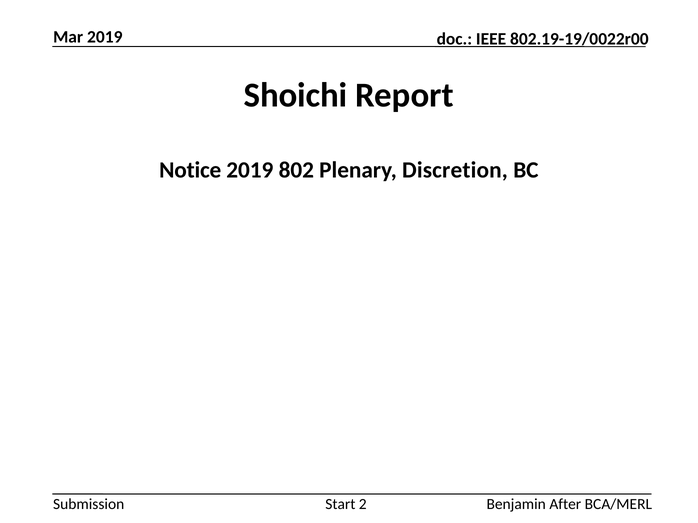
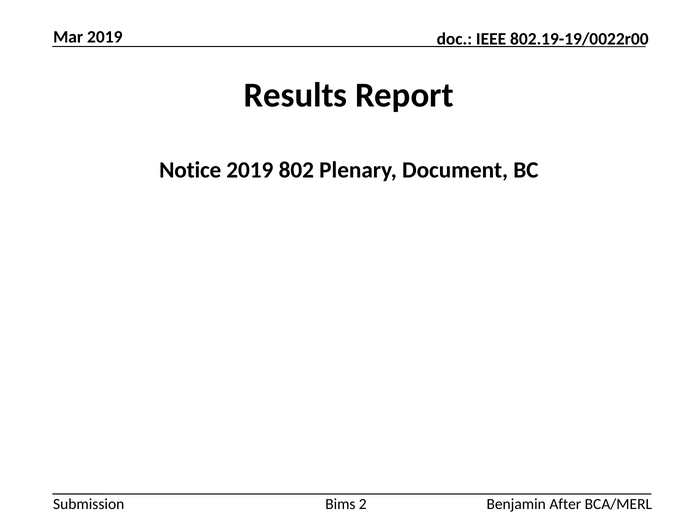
Shoichi: Shoichi -> Results (296, 95)
Discretion: Discretion -> Document (455, 170)
Start: Start -> Bims (340, 505)
